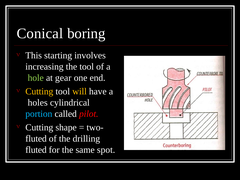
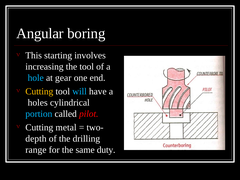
Conical: Conical -> Angular (40, 33)
hole colour: light green -> light blue (36, 78)
will colour: yellow -> light blue (80, 91)
shape: shape -> metal (66, 127)
fluted: fluted -> depth (36, 139)
fluted: fluted -> range (36, 150)
spot: spot -> duty (106, 150)
